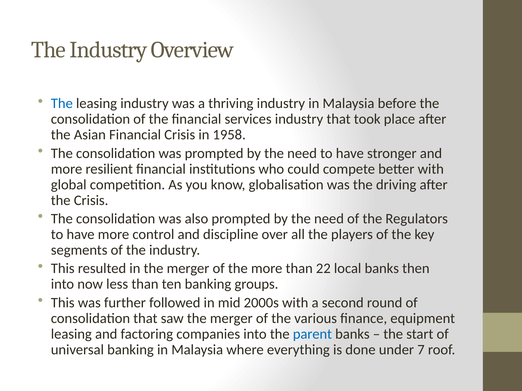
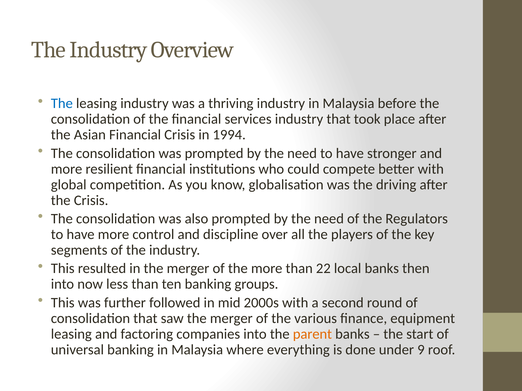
1958: 1958 -> 1994 (229, 135)
parent colour: blue -> orange (312, 334)
7: 7 -> 9 (421, 350)
